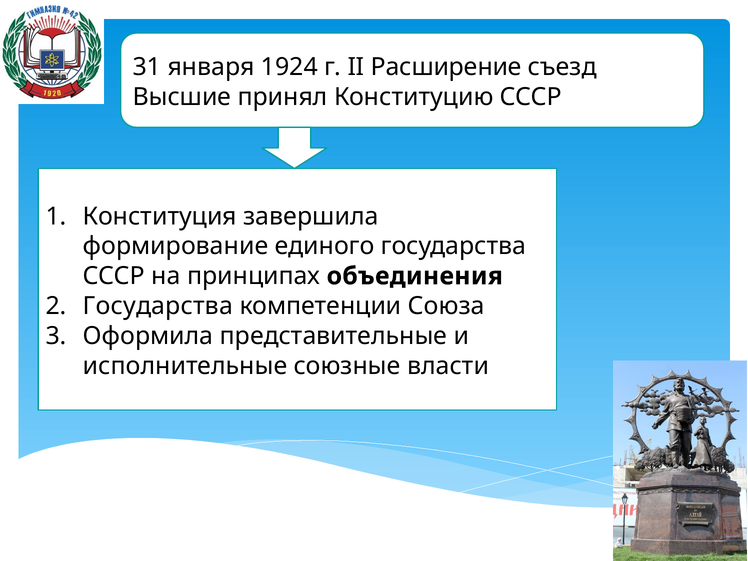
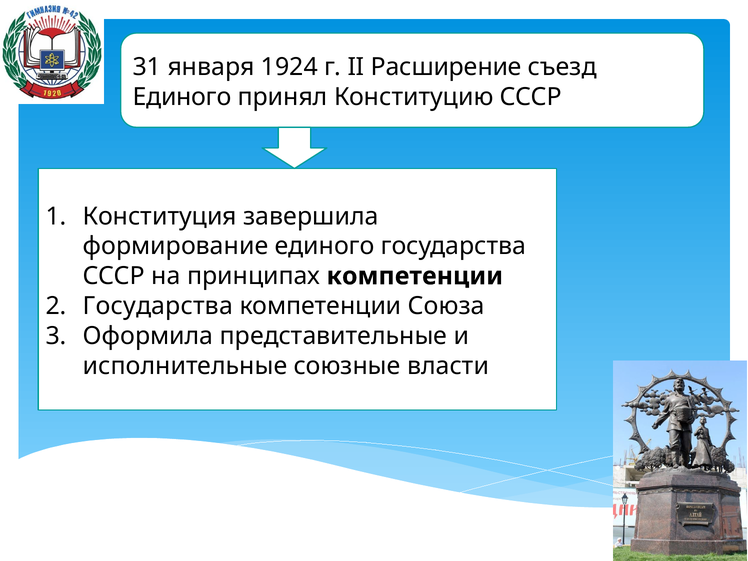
Высшие: Высшие -> Единого (182, 97)
принципах объединения: объединения -> компетенции (415, 276)
